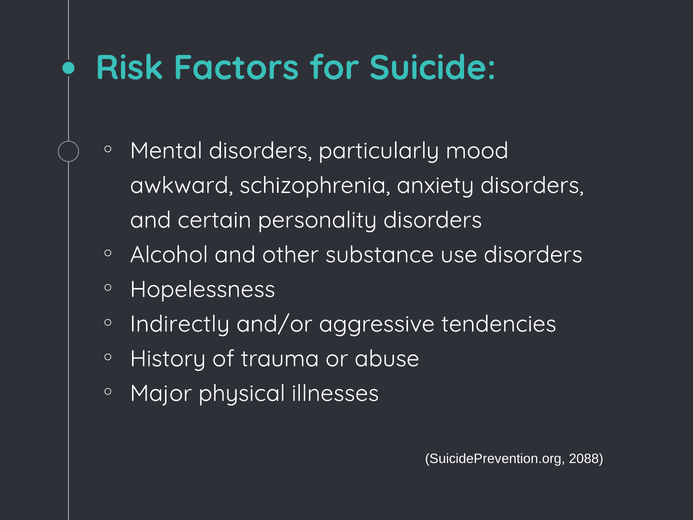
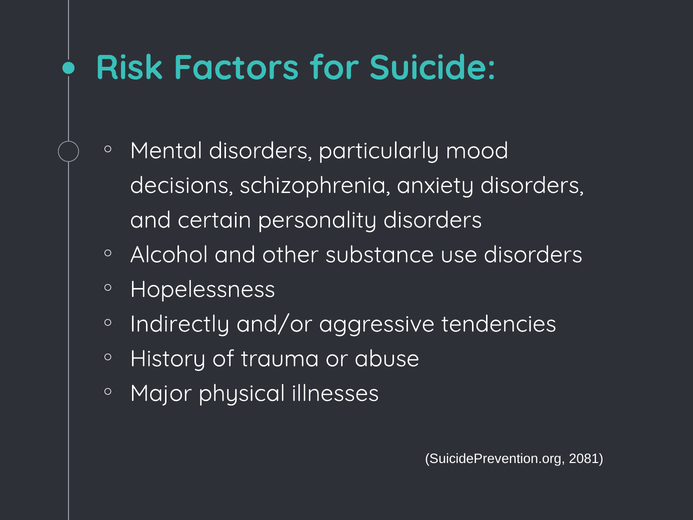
awkward: awkward -> decisions (182, 185)
2088: 2088 -> 2081 (586, 459)
